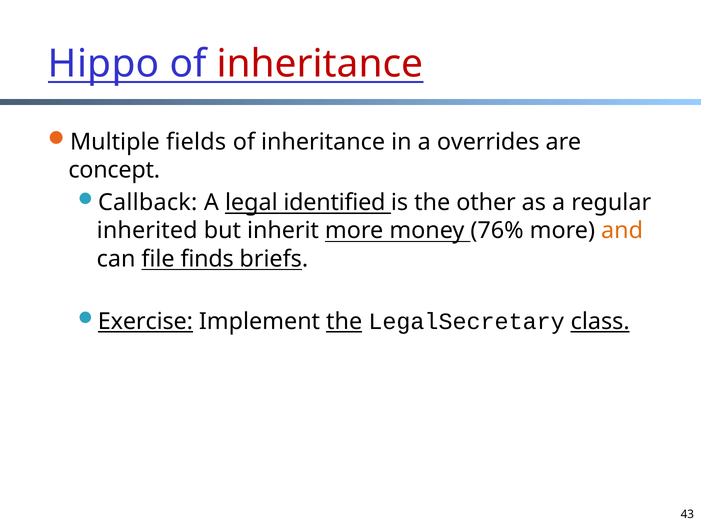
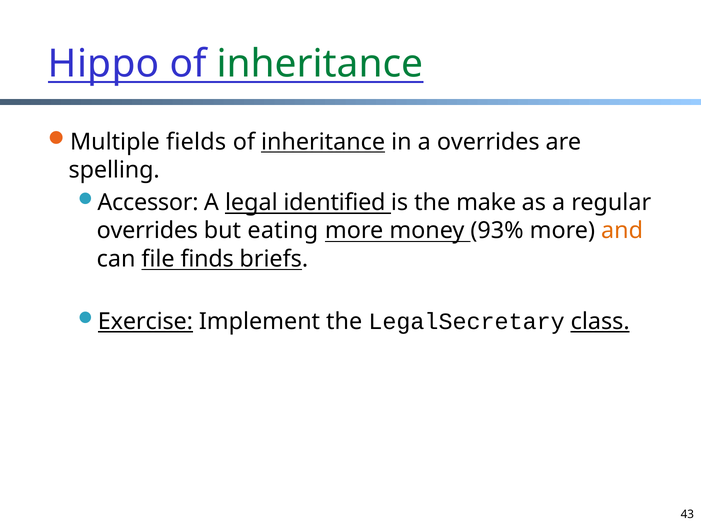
inheritance colour: red -> green (320, 64)
inheritance underline: none -> present (323, 142)
concept: concept -> spelling (114, 170)
Callback: Callback -> Accessor (148, 203)
other: other -> make (486, 203)
inherited: inherited -> overrides (147, 231)
inherit: inherit -> eating (283, 231)
76%: 76% -> 93% (497, 231)
the underline: present -> none (344, 321)
